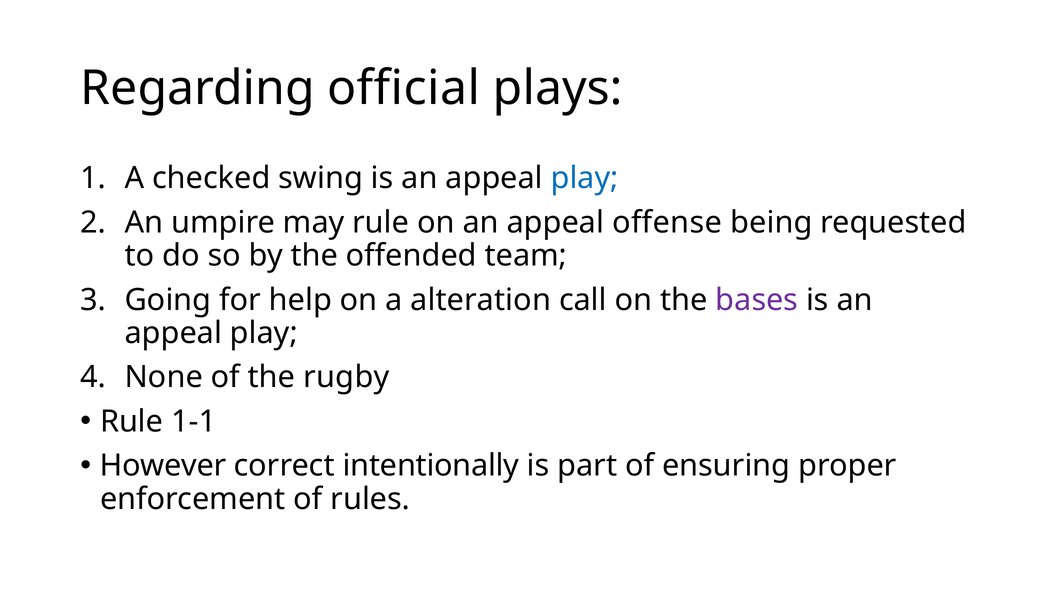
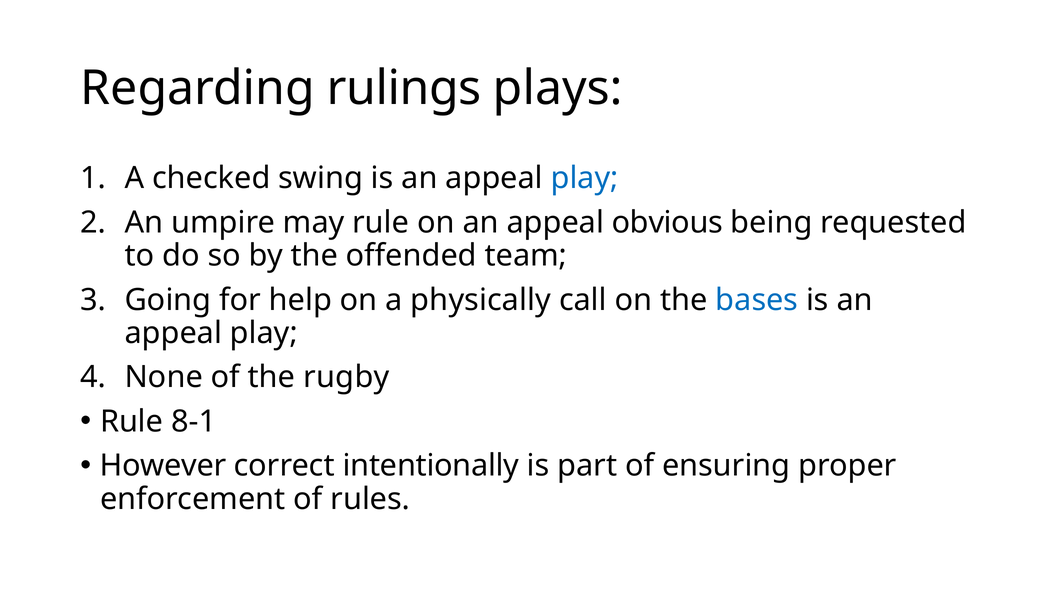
official: official -> rulings (404, 88)
offense: offense -> obvious (667, 222)
alteration: alteration -> physically (481, 300)
bases colour: purple -> blue (757, 300)
1-1: 1-1 -> 8-1 (194, 421)
